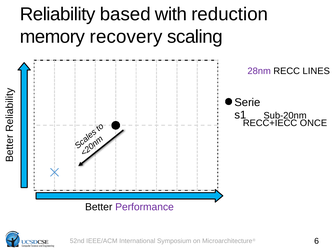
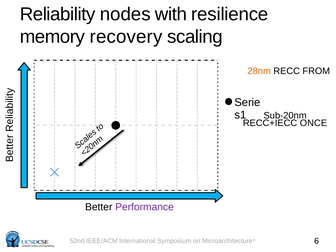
based: based -> nodes (125, 14)
reduction: reduction -> resilience (230, 14)
28nm colour: purple -> orange (259, 71)
LINES: LINES -> FROM (316, 71)
